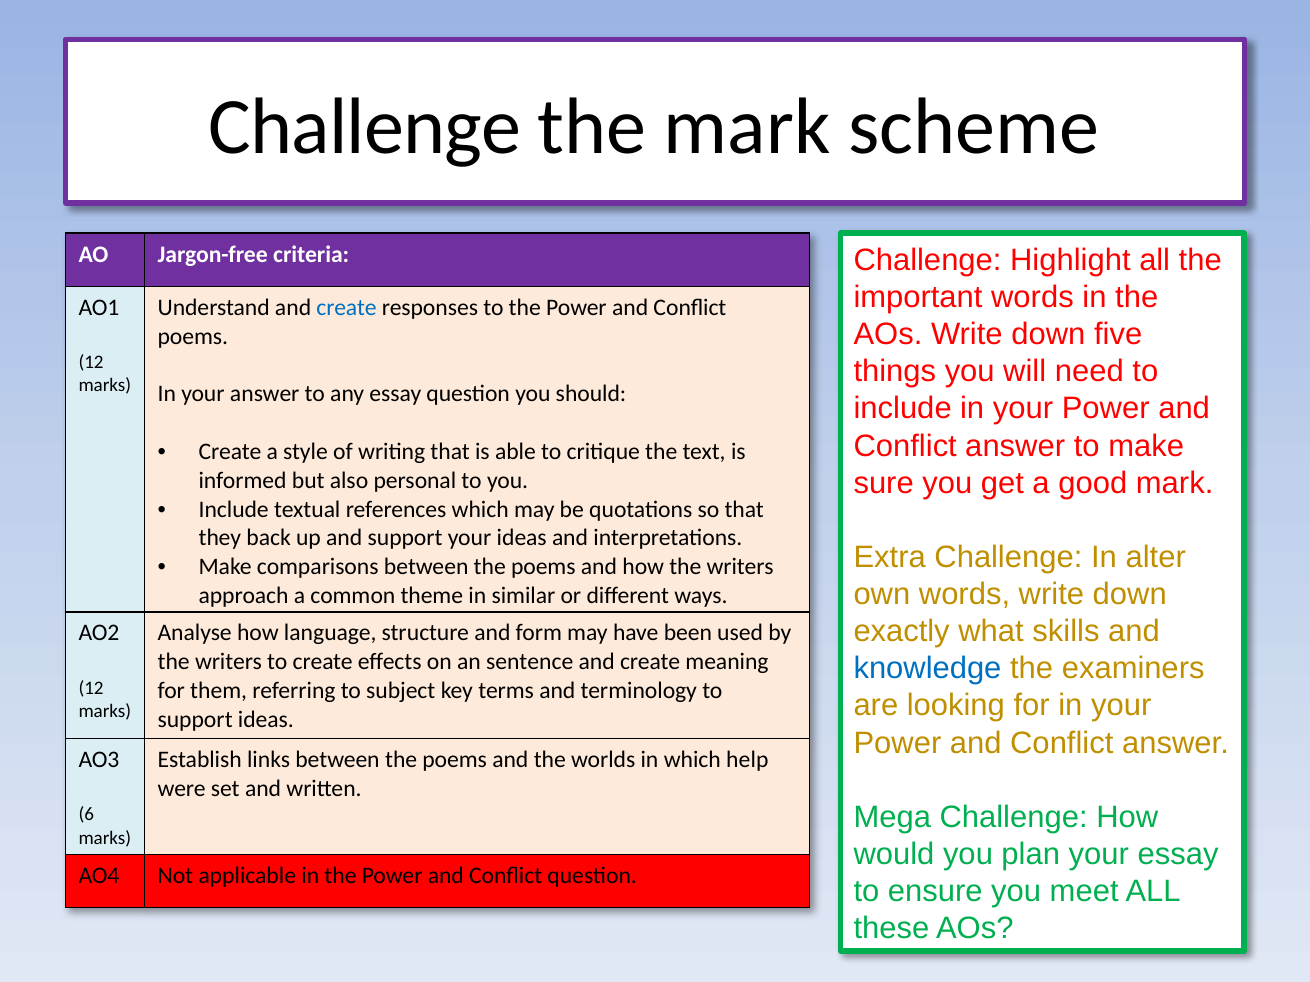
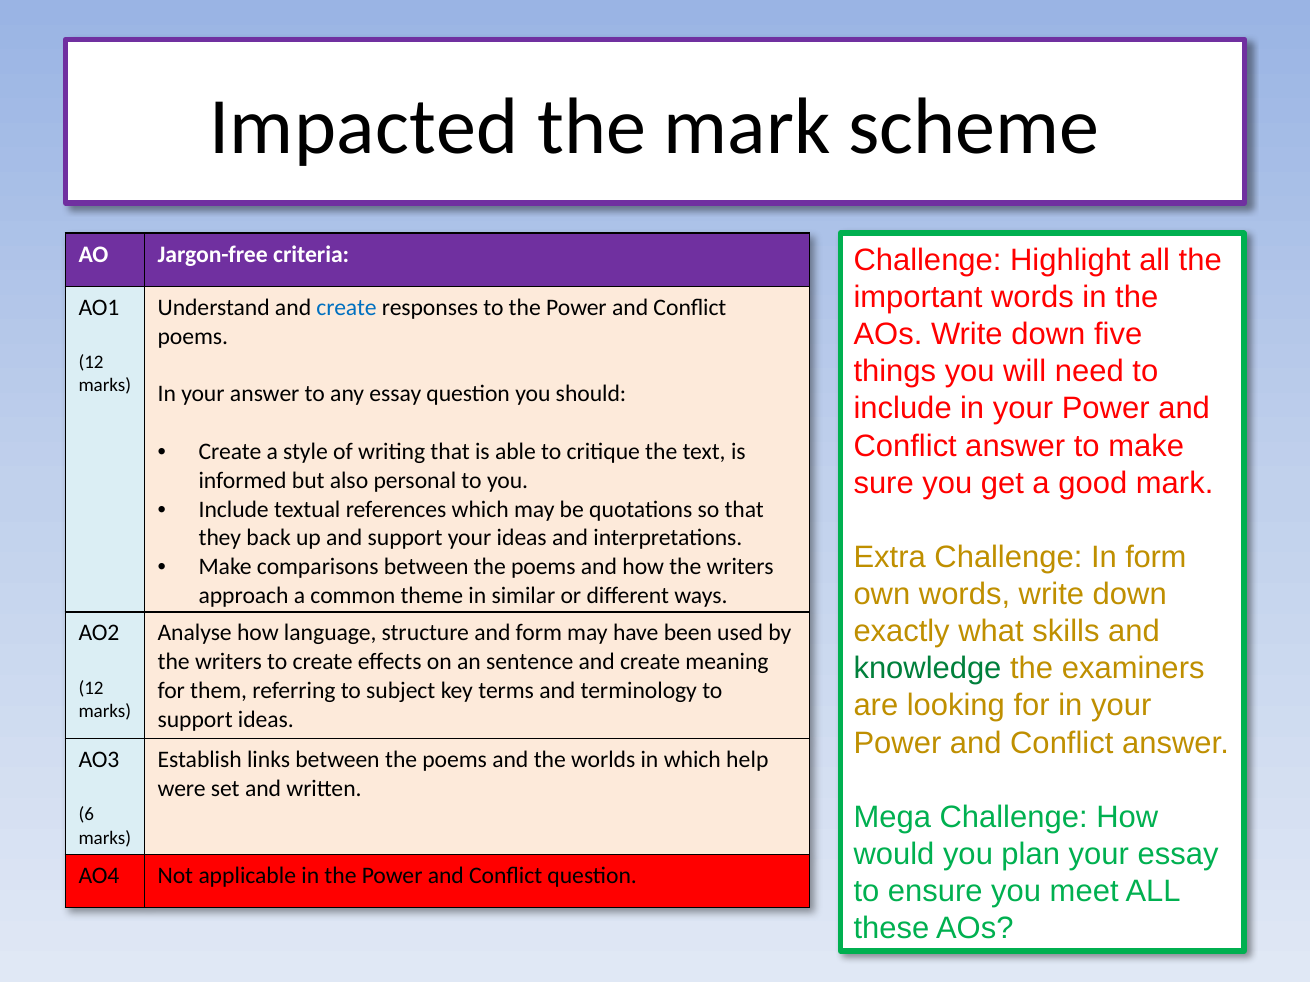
Challenge: Challenge -> Impacted (364, 127)
In alter: alter -> form (1156, 558)
knowledge colour: blue -> green (928, 669)
